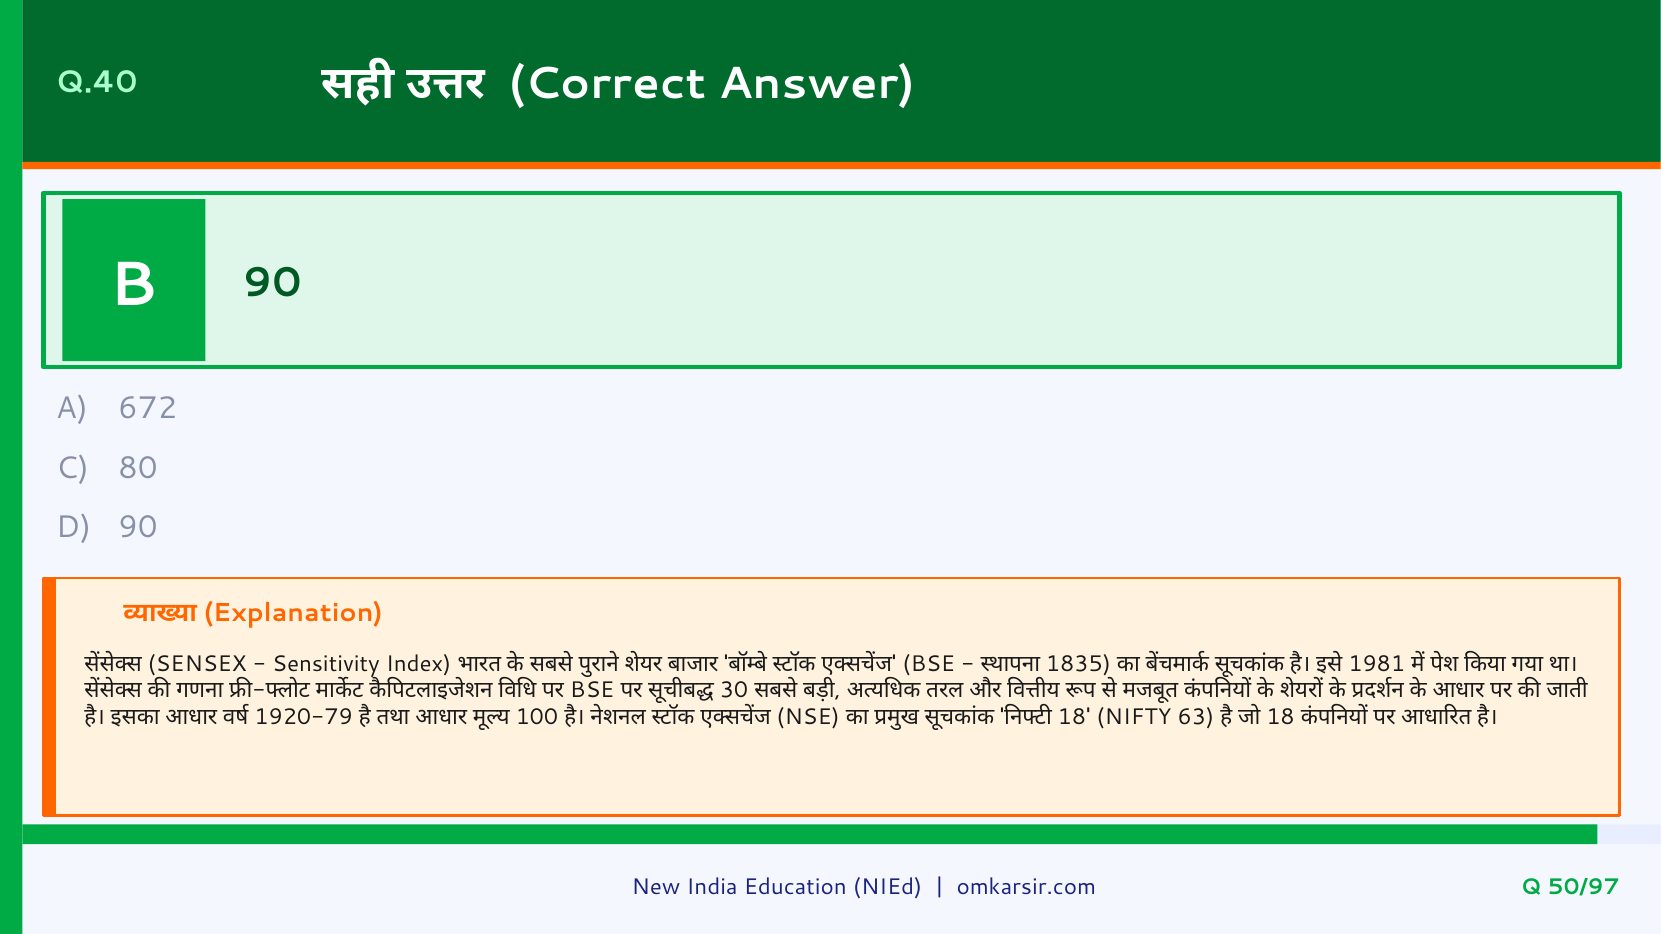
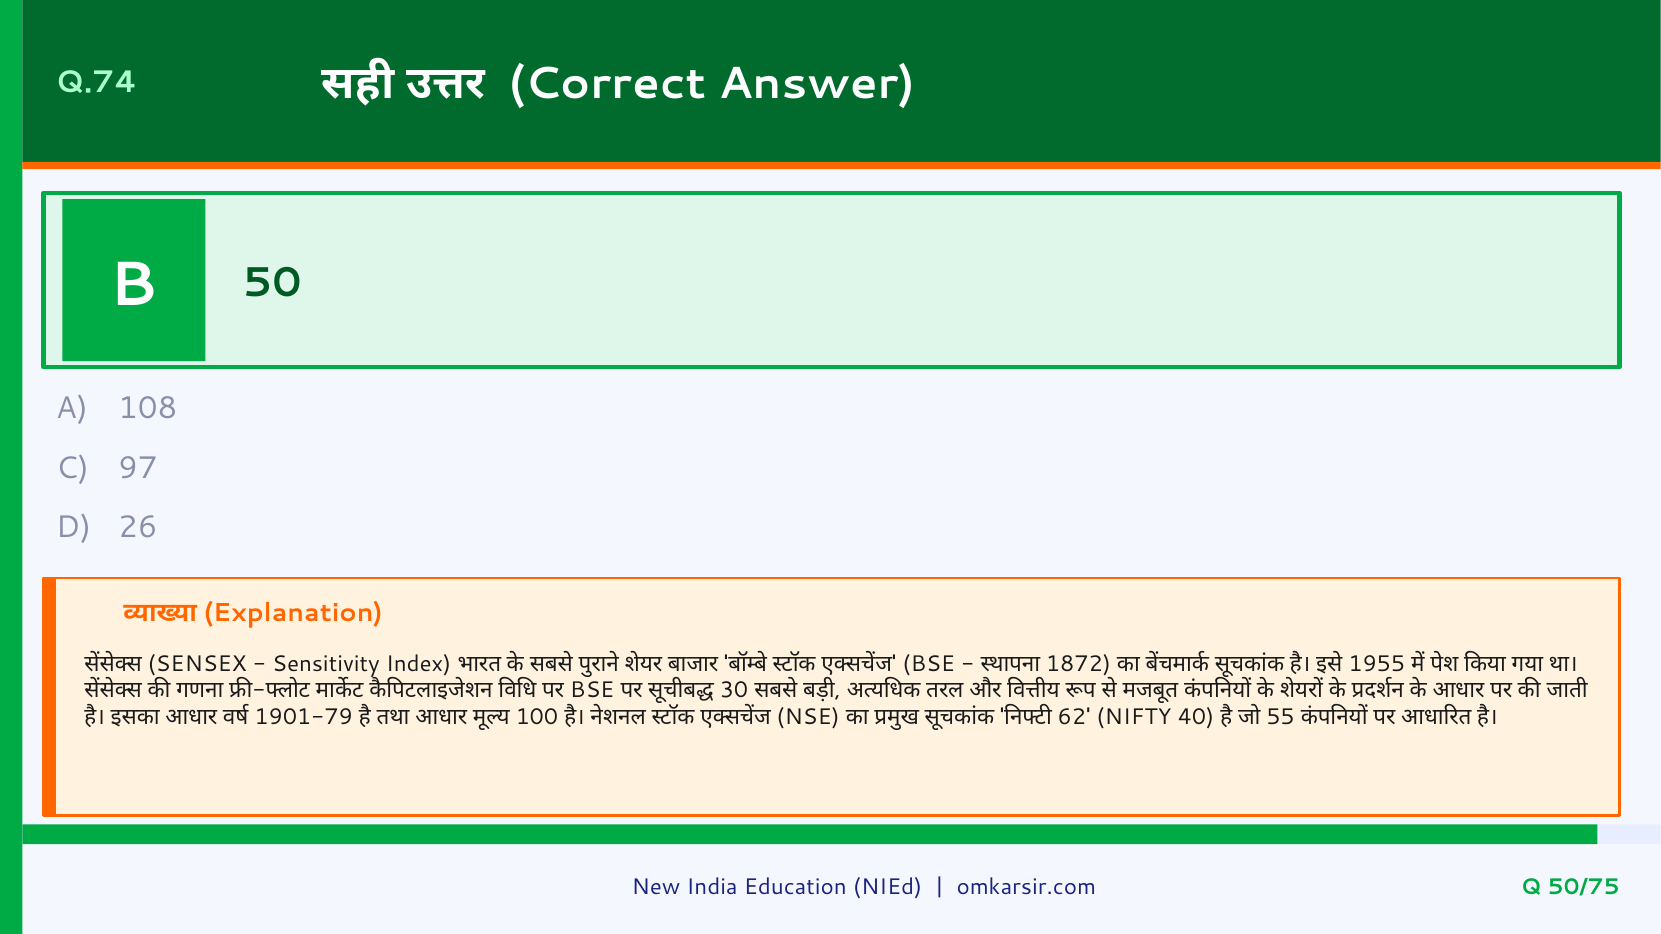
Q.40: Q.40 -> Q.74 (97, 82)
B 90: 90 -> 50 (272, 283)
672: 672 -> 108 (148, 408)
80: 80 -> 97 (138, 468)
D 90: 90 -> 26 (138, 528)
1835: 1835 -> 1872 (1079, 664)
1981: 1981 -> 1955 (1377, 664)
1920-79: 1920-79 -> 1901-79 (304, 718)
18: 18 -> 62 (1074, 718)
63: 63 -> 40 (1196, 718)
18: 18 -> 55 (1281, 718)
50/97: 50/97 -> 50/75 (1584, 887)
